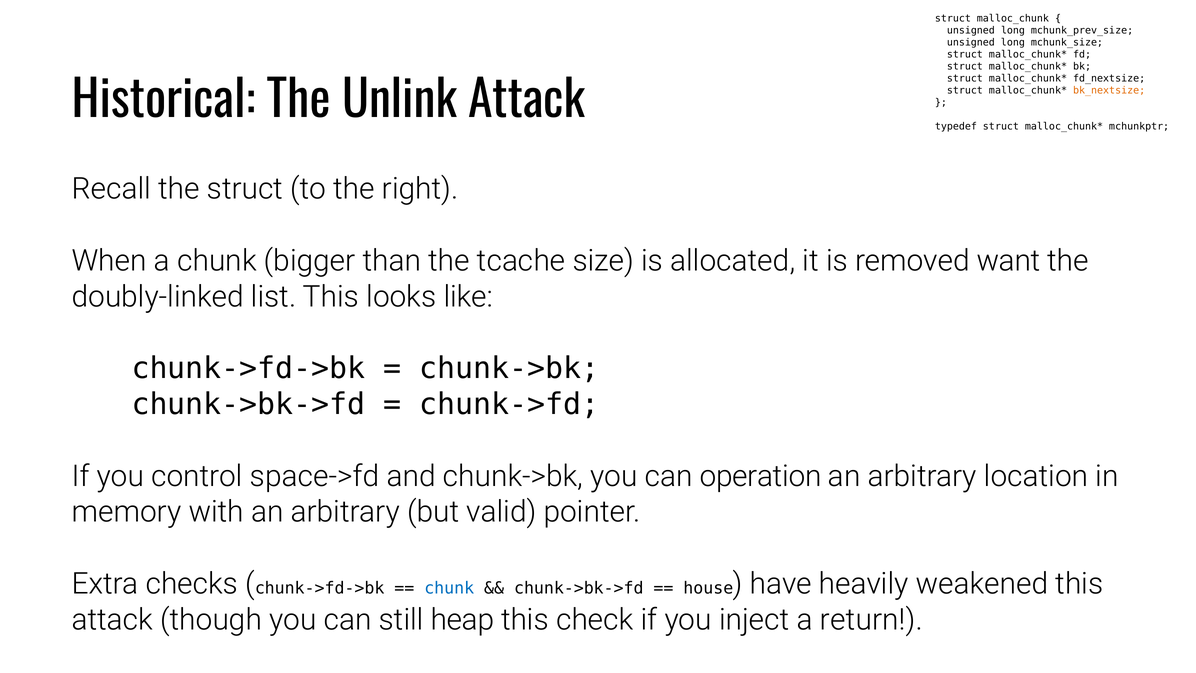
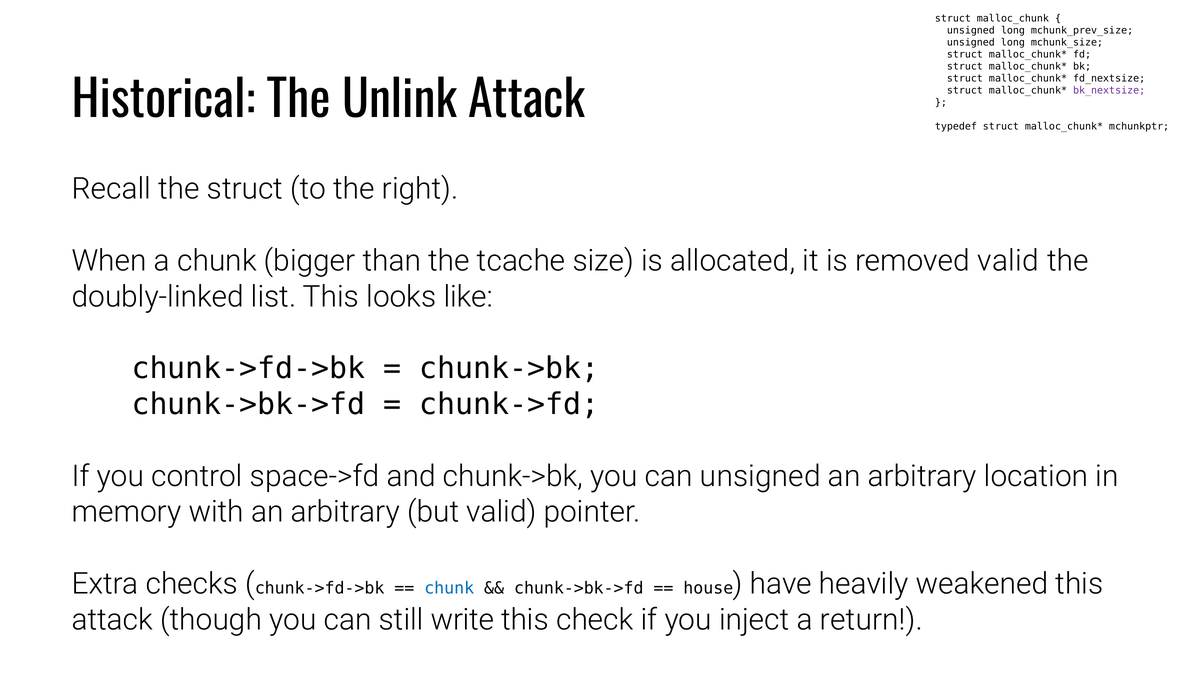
bk_nextsize colour: orange -> purple (1109, 90)
removed want: want -> valid (1008, 261)
can operation: operation -> unsigned (760, 476)
heap: heap -> write (463, 620)
